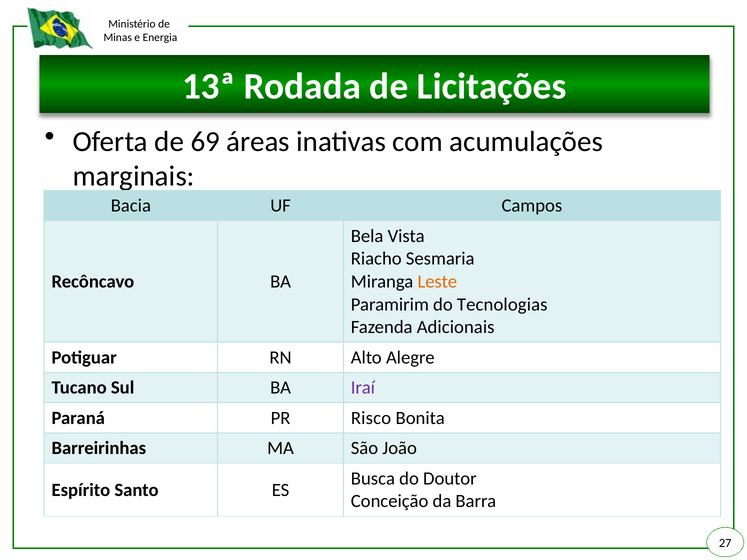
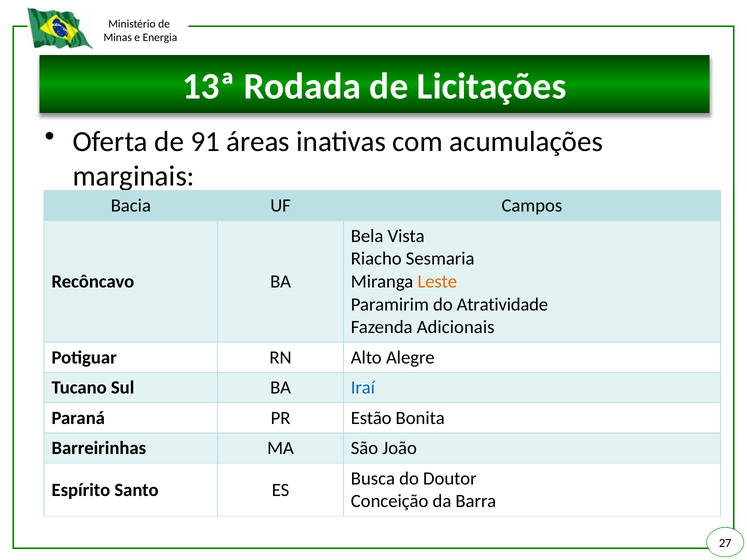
69: 69 -> 91 (205, 141)
Tecnologias: Tecnologias -> Atratividade (502, 305)
Iraí colour: purple -> blue (363, 388)
Risco: Risco -> Estão (371, 418)
